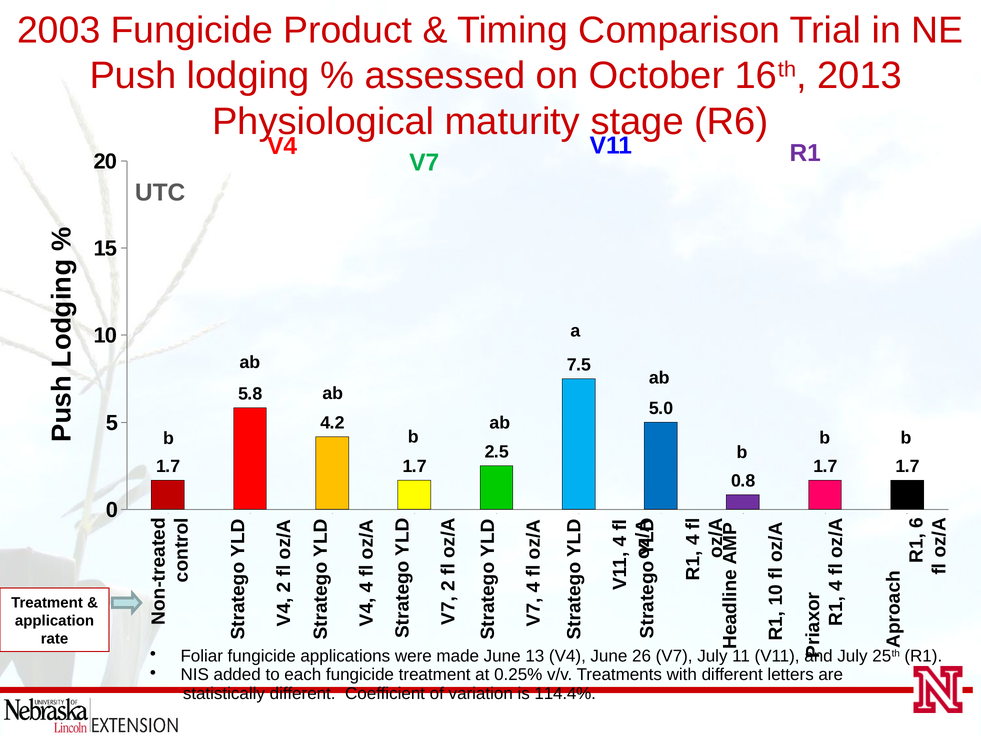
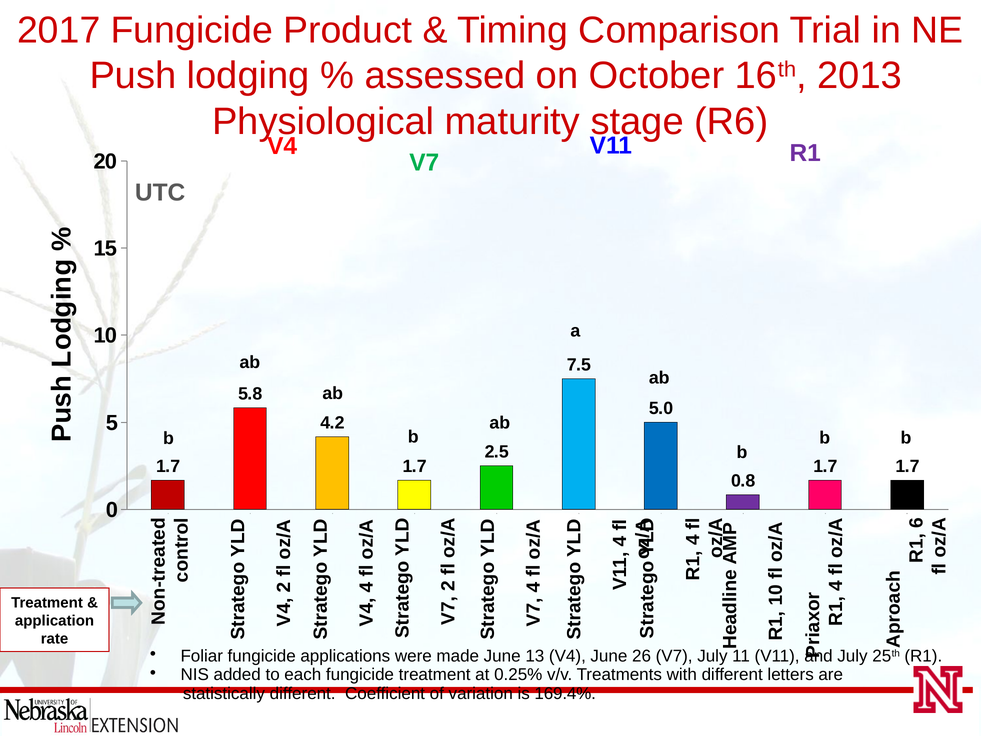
2003: 2003 -> 2017 (59, 30)
114.4%: 114.4% -> 169.4% (565, 693)
